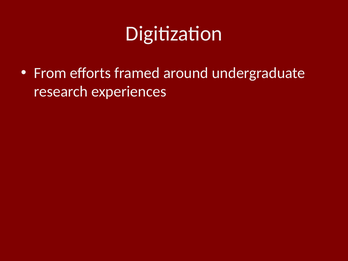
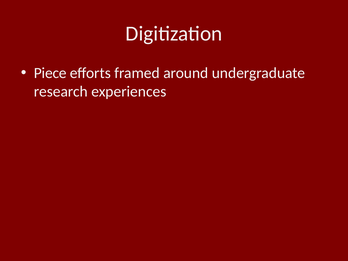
From: From -> Piece (50, 73)
